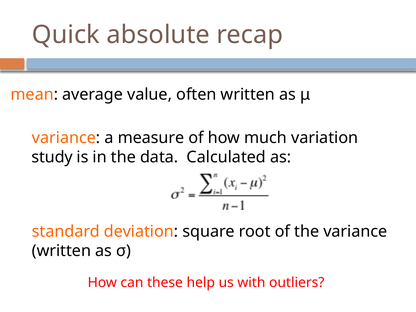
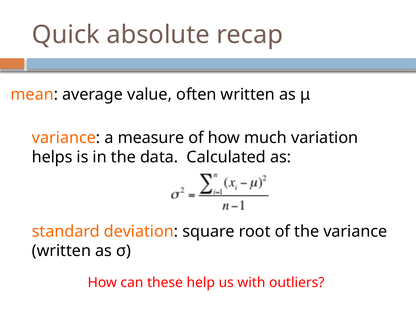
study: study -> helps (52, 157)
